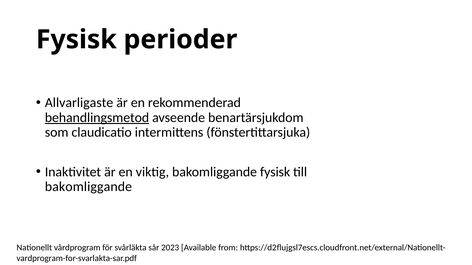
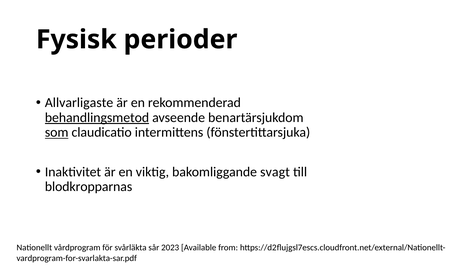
som underline: none -> present (57, 133)
bakomliggande fysisk: fysisk -> svagt (275, 172)
bakomliggande: bakomliggande -> blodkropparnas (89, 187)
